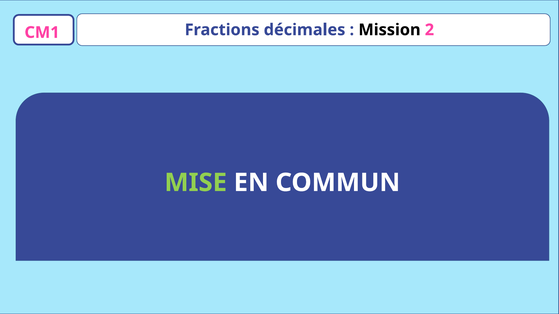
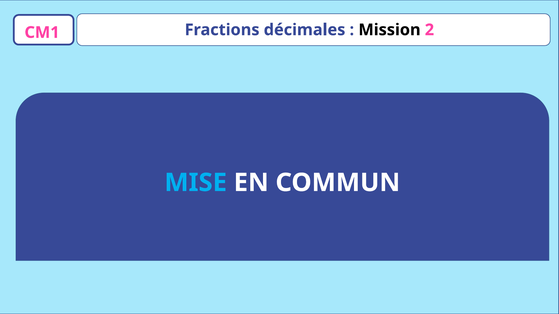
MISE colour: light green -> light blue (196, 183)
